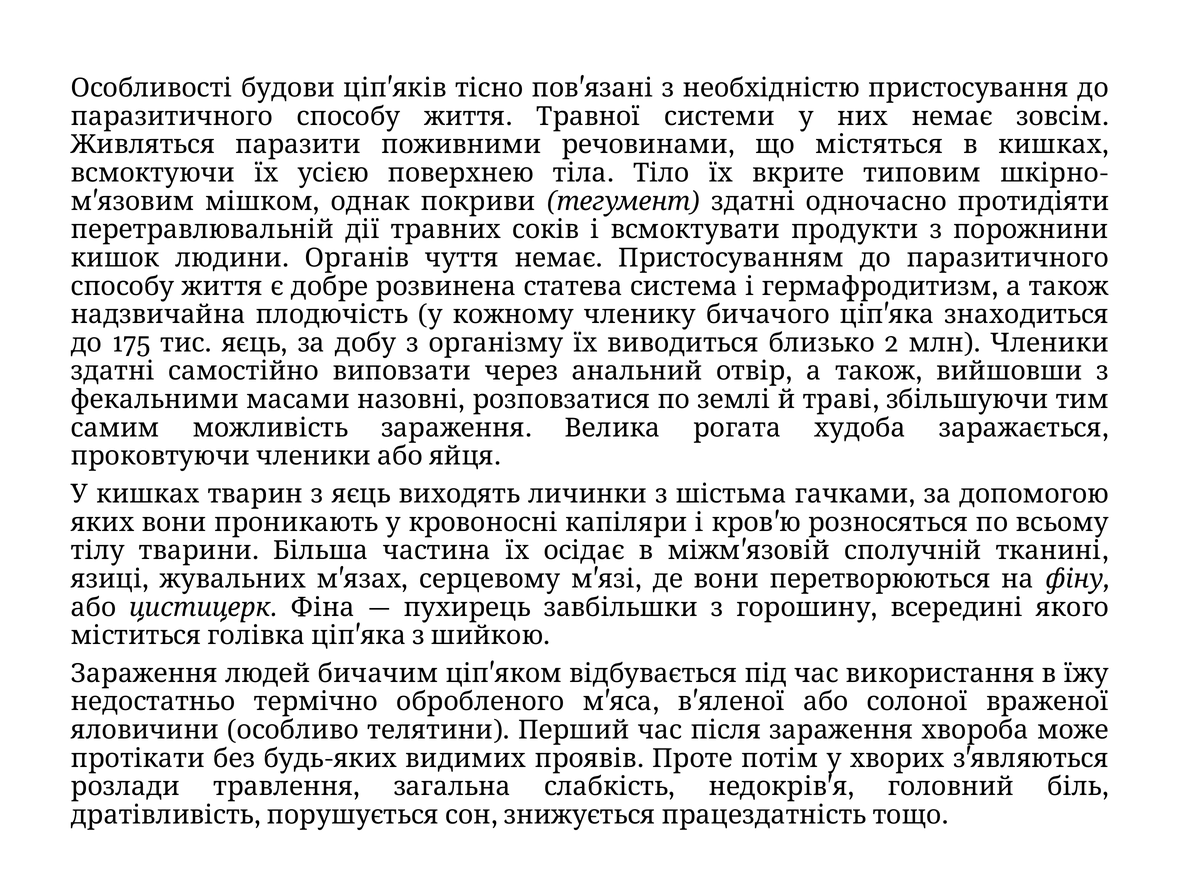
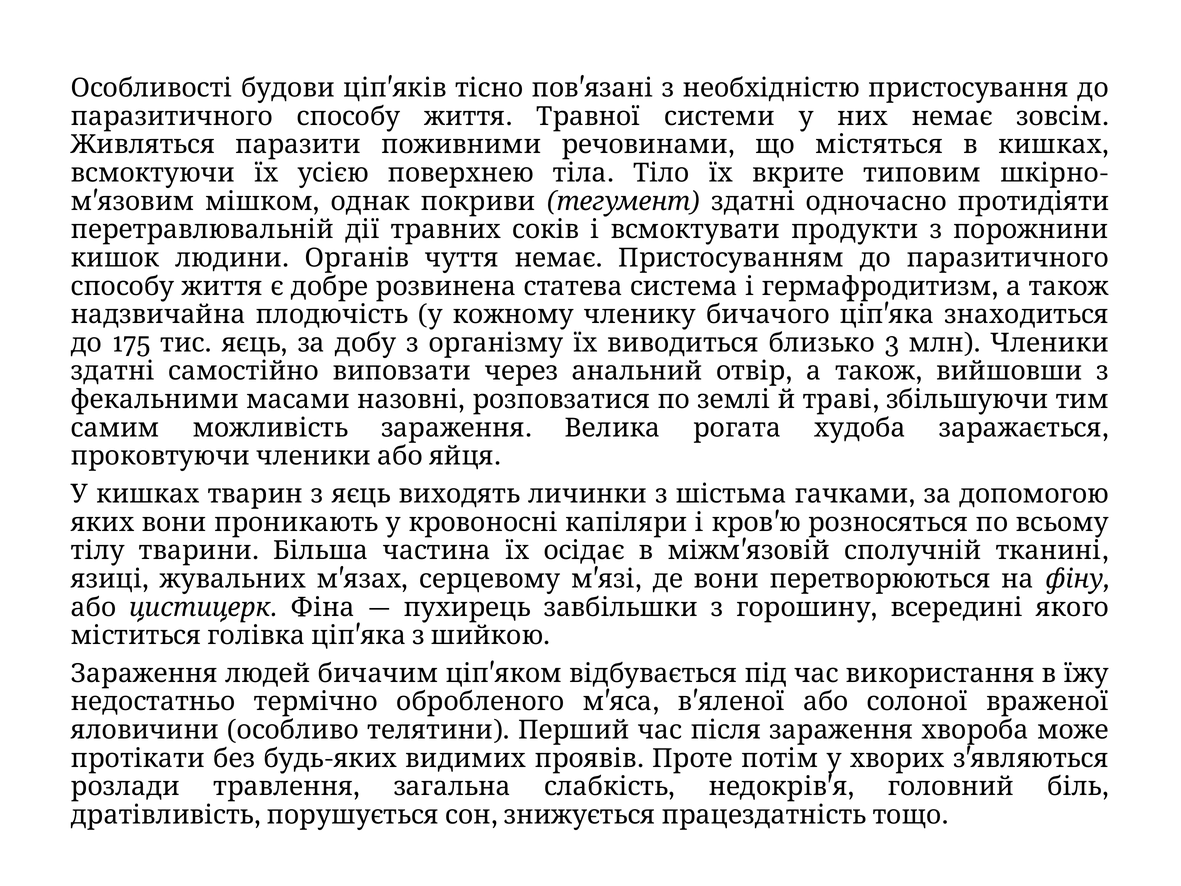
2: 2 -> 3 (892, 343)
